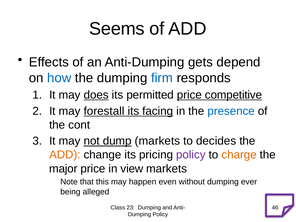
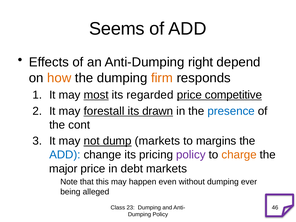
gets: gets -> right (201, 62)
how colour: blue -> orange (59, 78)
firm colour: blue -> orange (162, 78)
does: does -> most (96, 95)
permitted: permitted -> regarded (150, 95)
facing: facing -> drawn (158, 111)
decides: decides -> margins (216, 141)
ADD colour: orange -> blue (65, 155)
view: view -> debt (132, 169)
